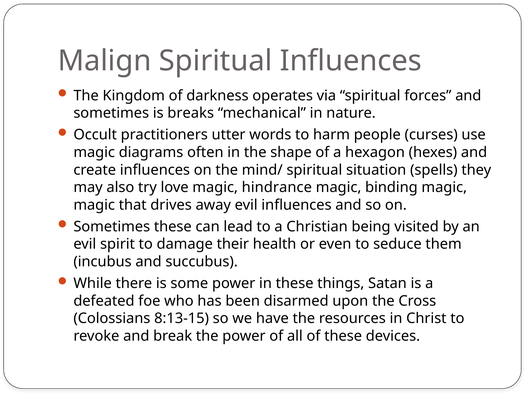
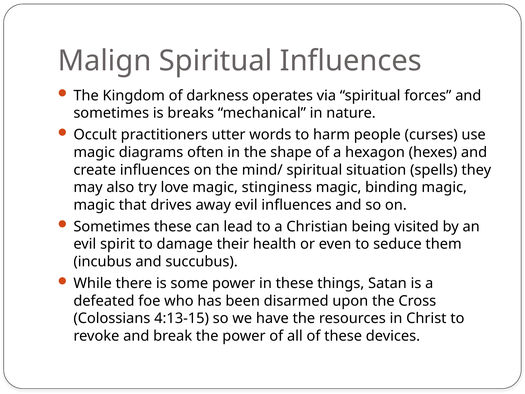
hindrance: hindrance -> stinginess (277, 187)
8:13-15: 8:13-15 -> 4:13-15 (182, 318)
